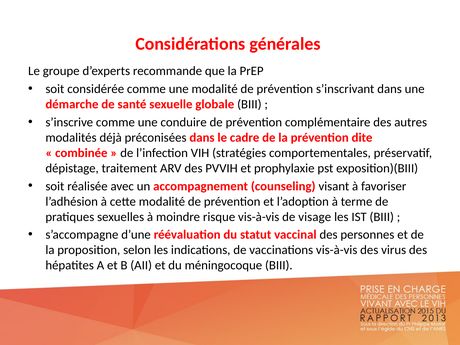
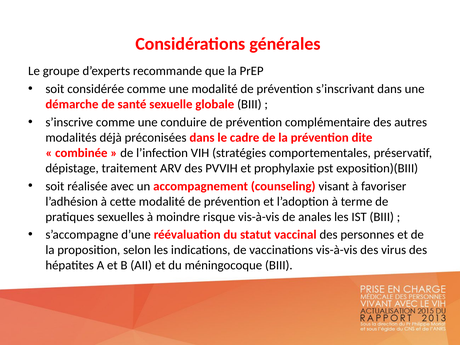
visage: visage -> anales (315, 217)
